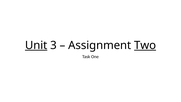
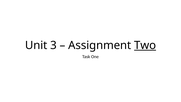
Unit underline: present -> none (36, 45)
